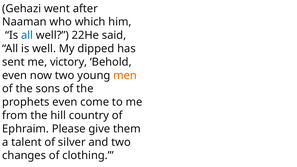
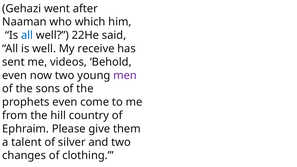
dipped: dipped -> receive (96, 49)
victory: victory -> videos (69, 62)
men colour: orange -> purple (125, 75)
